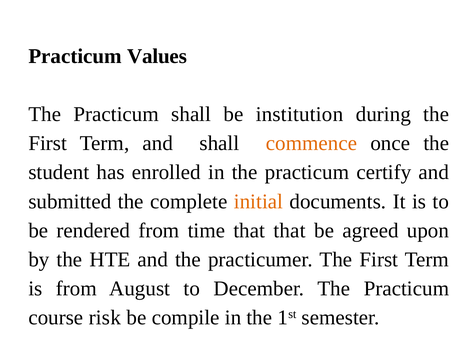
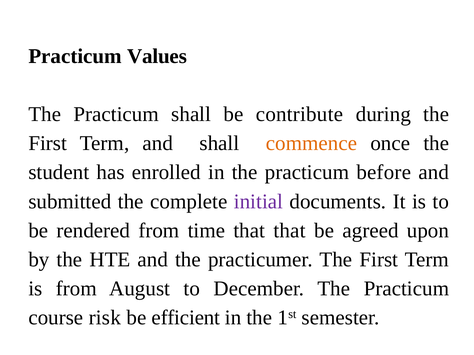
institution: institution -> contribute (299, 114)
certify: certify -> before (384, 173)
initial colour: orange -> purple (258, 202)
compile: compile -> efficient (186, 318)
